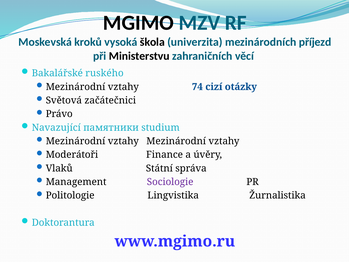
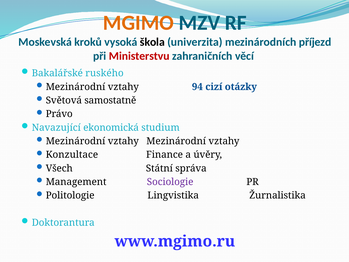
MGIMO colour: black -> orange (138, 23)
Ministerstvu colour: black -> red (139, 56)
74: 74 -> 94 (197, 87)
začátečnici: začátečnici -> samostatně (110, 100)
памятники: памятники -> ekonomická (111, 127)
Moderátoři: Moderátoři -> Konzultace (72, 155)
Vlaků: Vlaků -> Všech (59, 168)
